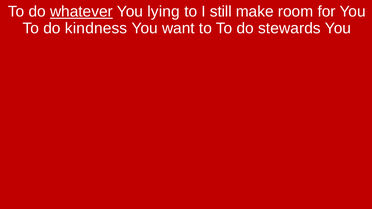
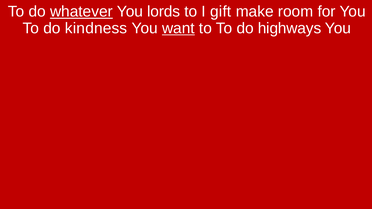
lying: lying -> lords (164, 12)
still: still -> gift (221, 12)
want underline: none -> present (178, 28)
stewards: stewards -> highways (290, 28)
